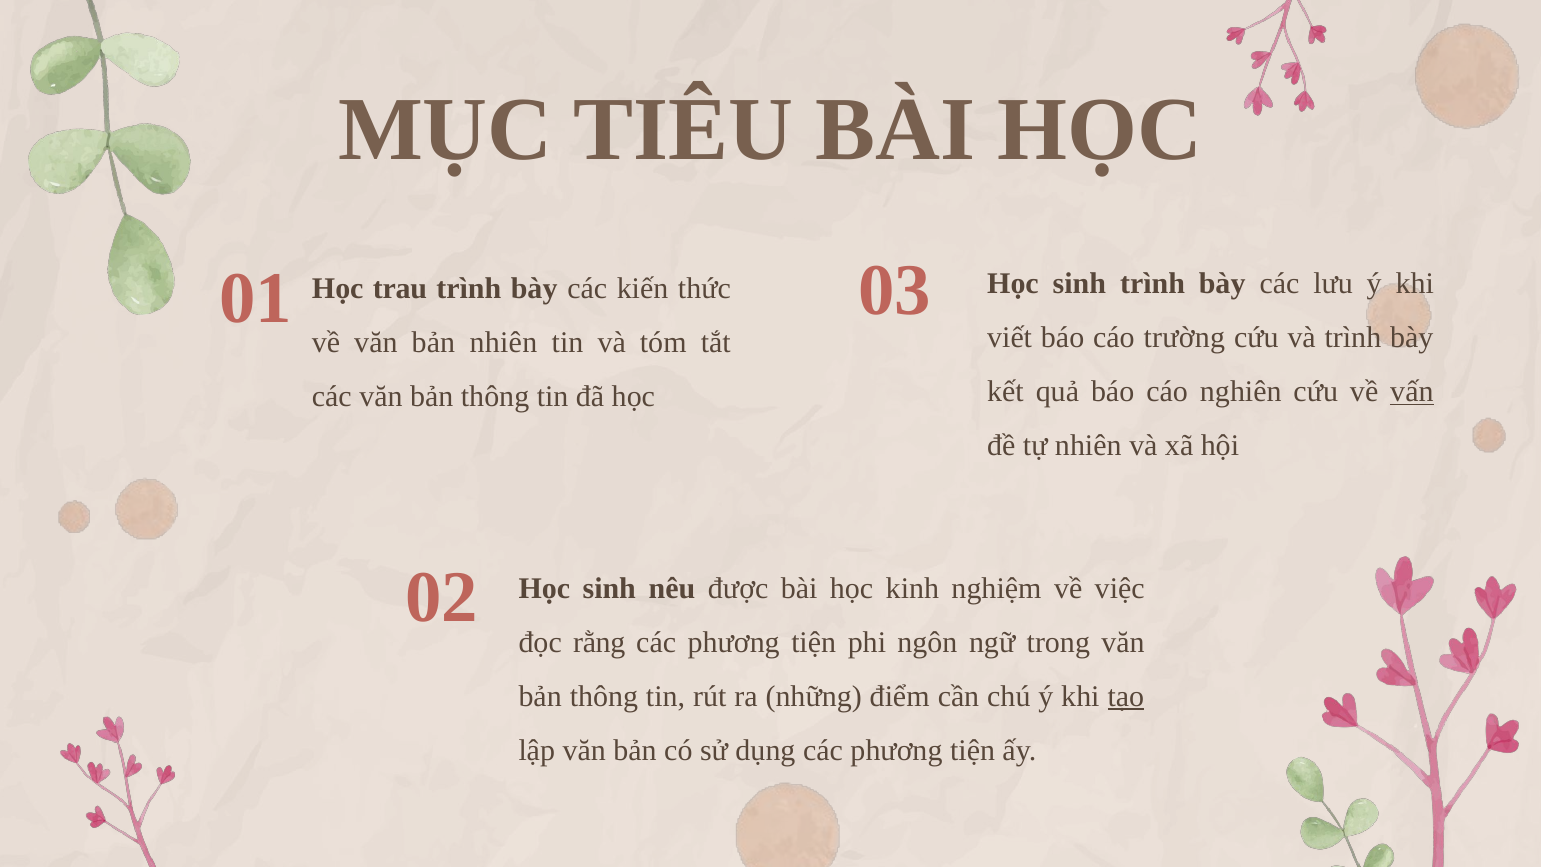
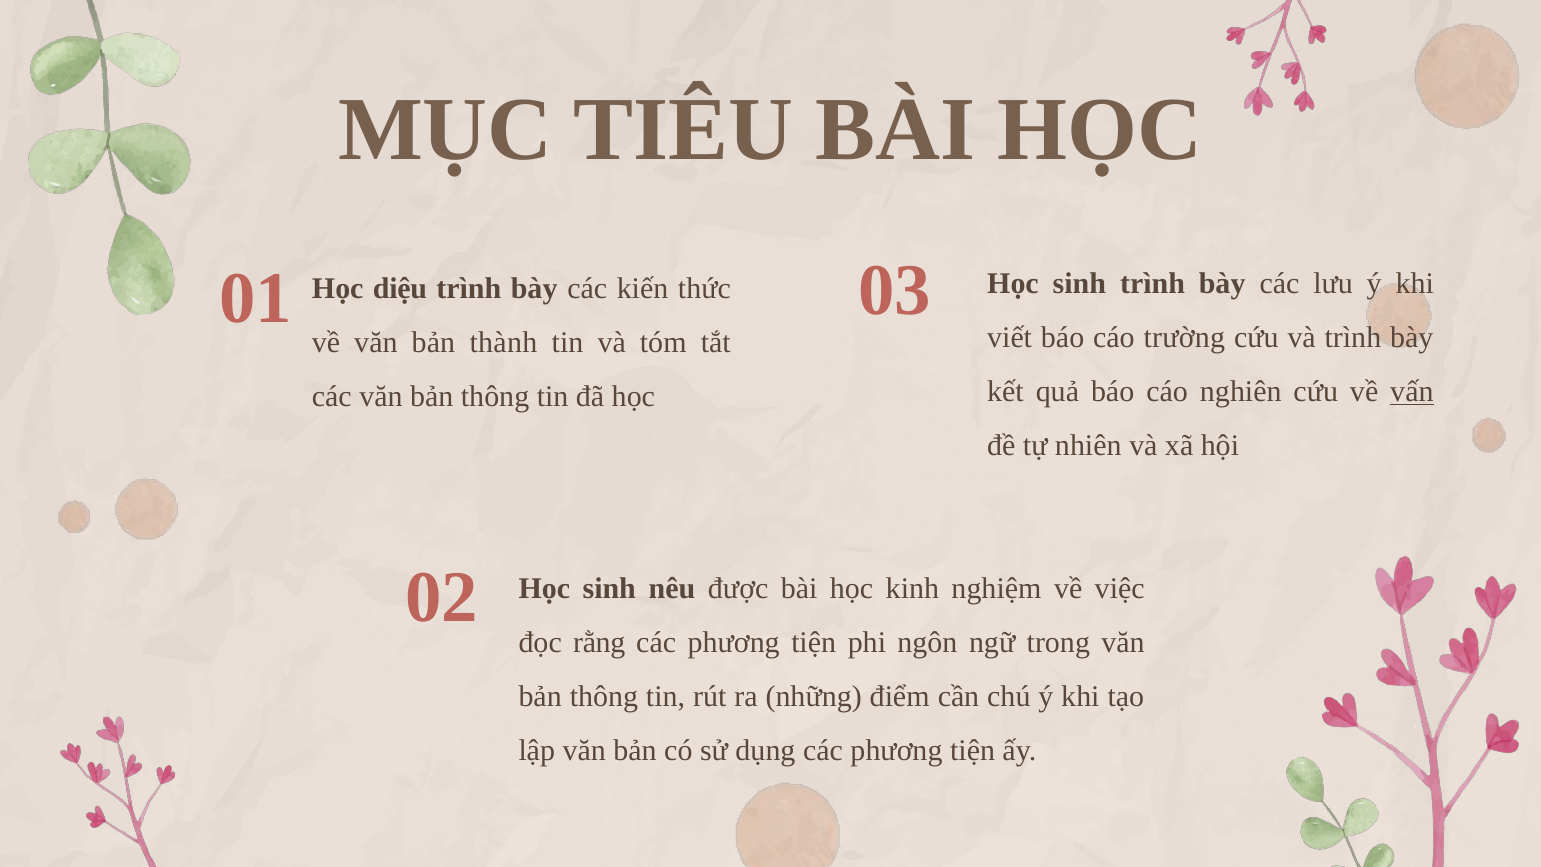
trau: trau -> diệu (400, 289)
bản nhiên: nhiên -> thành (503, 343)
tạo underline: present -> none (1126, 696)
